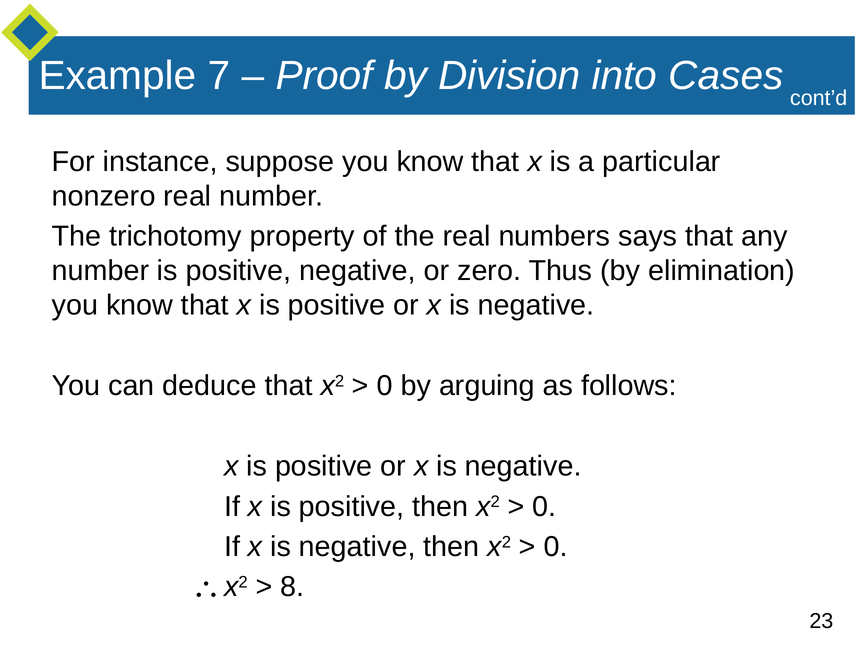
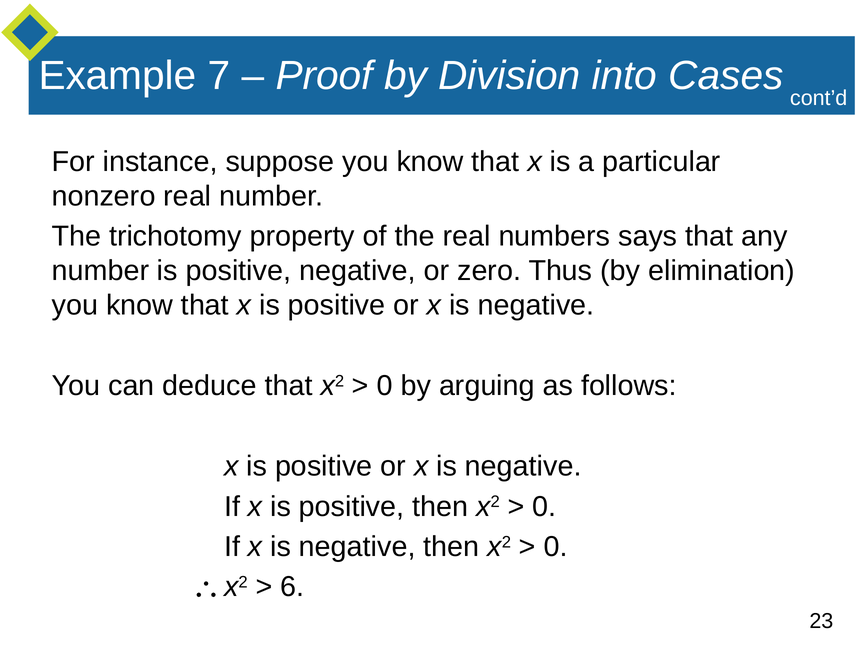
8: 8 -> 6 (292, 587)
